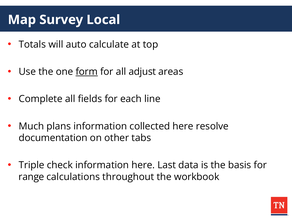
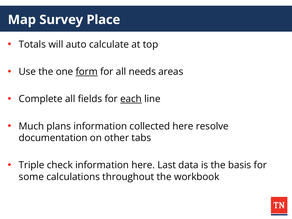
Local: Local -> Place (103, 20)
adjust: adjust -> needs (142, 72)
each underline: none -> present (131, 99)
range: range -> some (31, 177)
